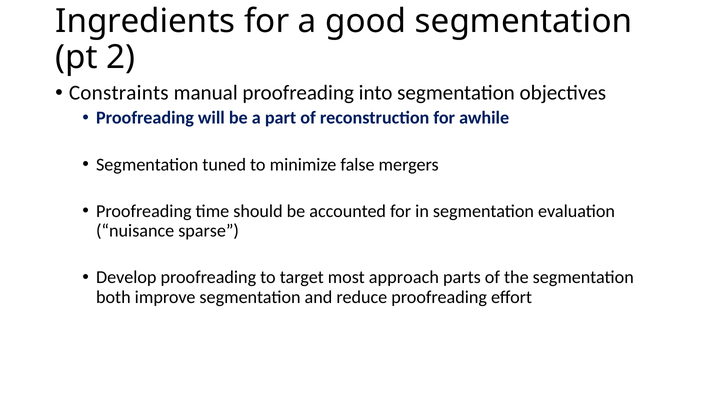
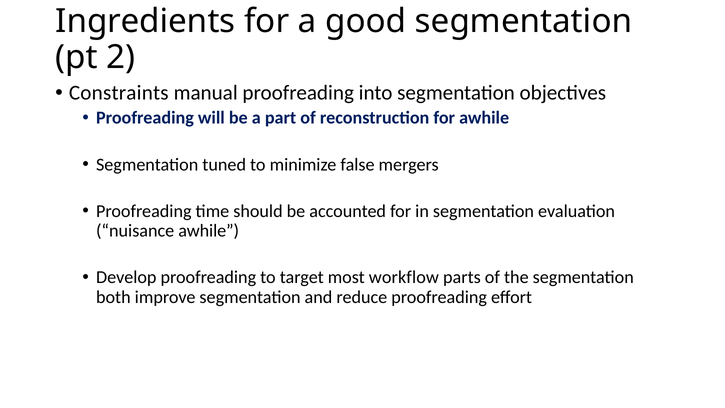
nuisance sparse: sparse -> awhile (209, 231)
approach: approach -> workflow (404, 277)
